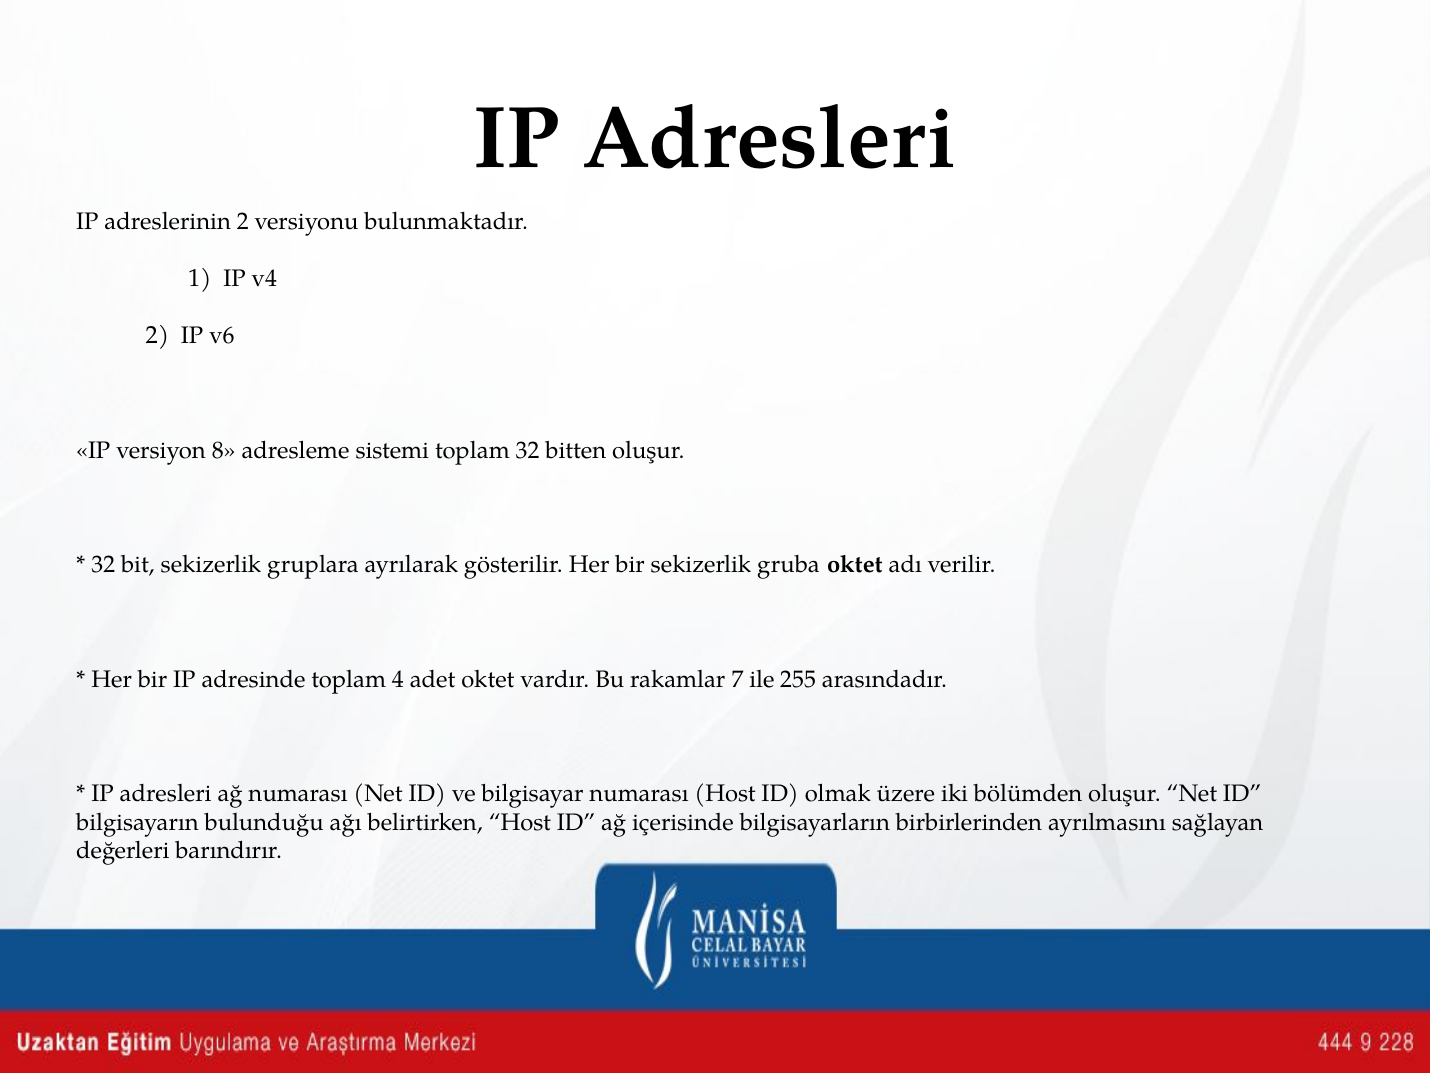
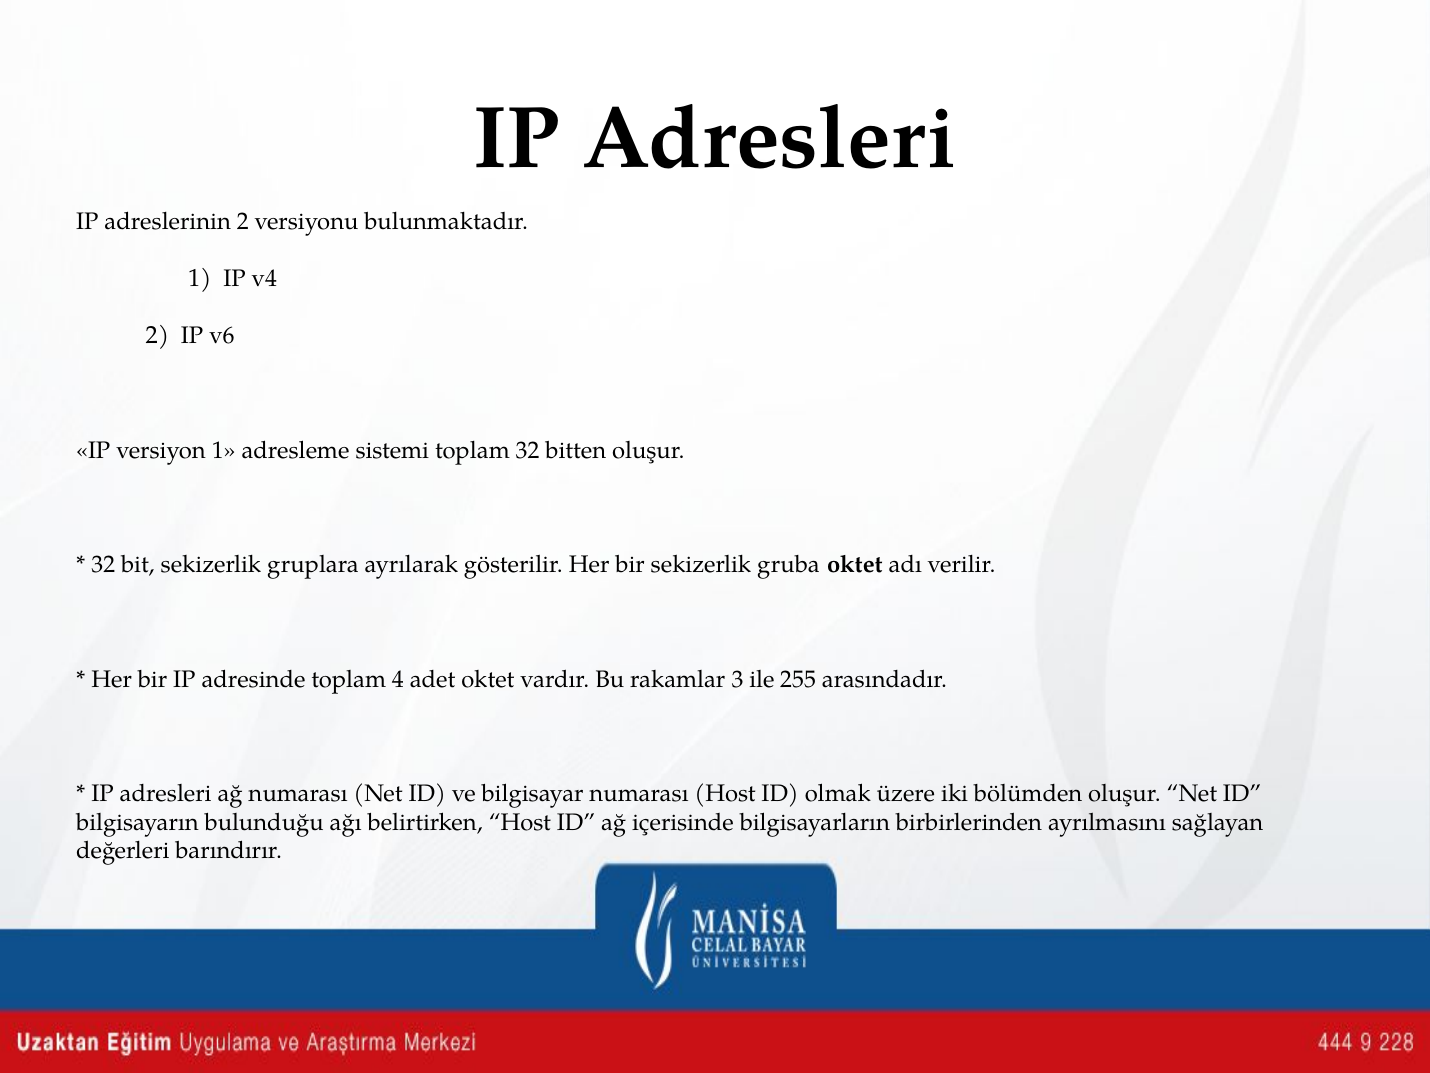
versiyon 8: 8 -> 1 (224, 450)
7: 7 -> 3 (737, 679)
